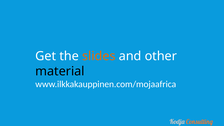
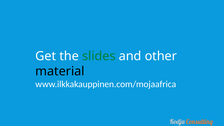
slides colour: orange -> green (99, 56)
